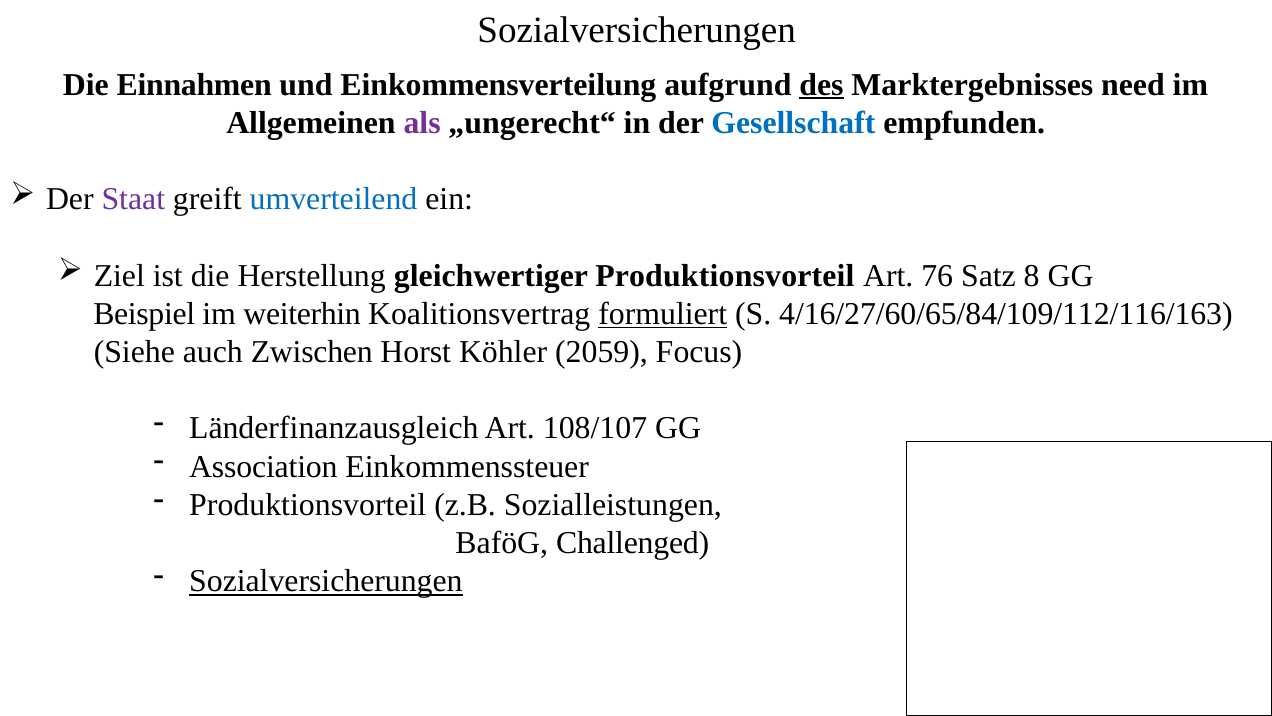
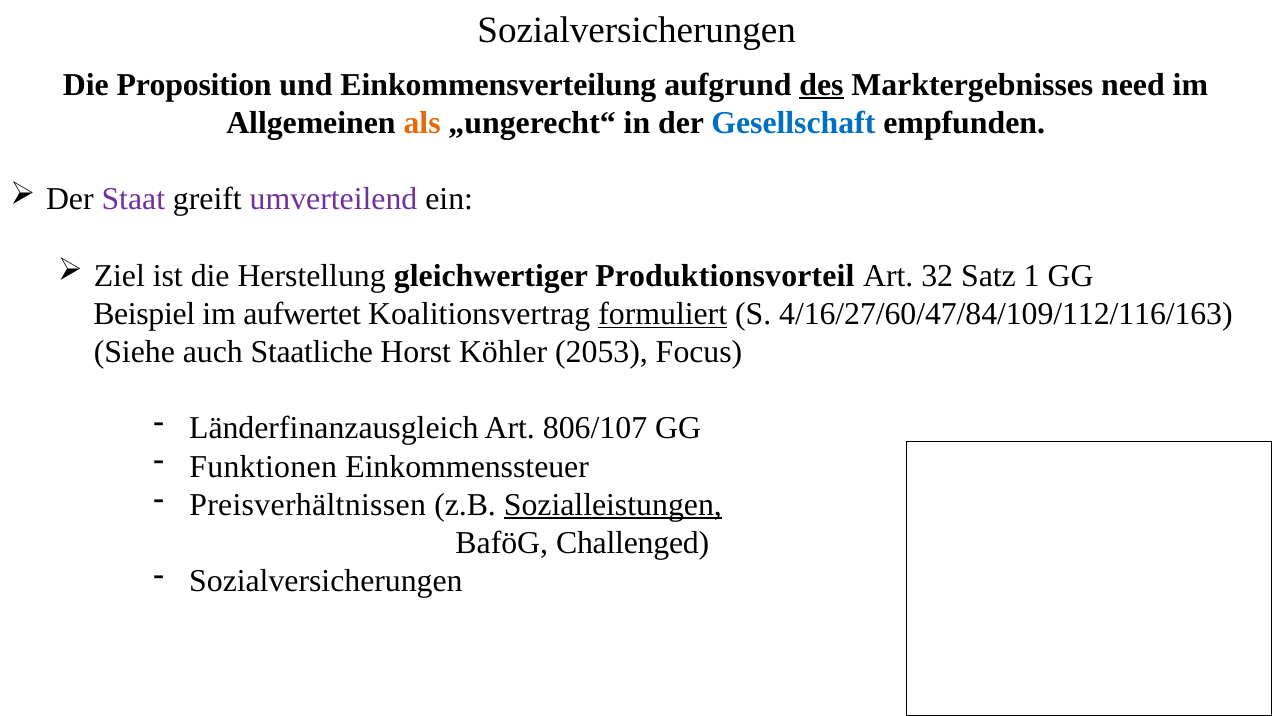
Einnahmen: Einnahmen -> Proposition (194, 85)
als colour: purple -> orange (422, 123)
umverteilend colour: blue -> purple (333, 199)
76: 76 -> 32 (937, 275)
8: 8 -> 1 (1032, 275)
weiterhin: weiterhin -> aufwertet (302, 314)
4/16/27/60/65/84/109/112/116/163: 4/16/27/60/65/84/109/112/116/163 -> 4/16/27/60/47/84/109/112/116/163 (1006, 314)
Zwischen: Zwischen -> Staatliche (312, 352)
2059: 2059 -> 2053 (601, 352)
108/107: 108/107 -> 806/107 (595, 428)
Association: Association -> Funktionen (263, 466)
Produktionsvorteil: Produktionsvorteil -> Preisverhältnissen (308, 504)
Sozialleistungen underline: none -> present (613, 504)
Sozialversicherungen underline: present -> none (326, 581)
